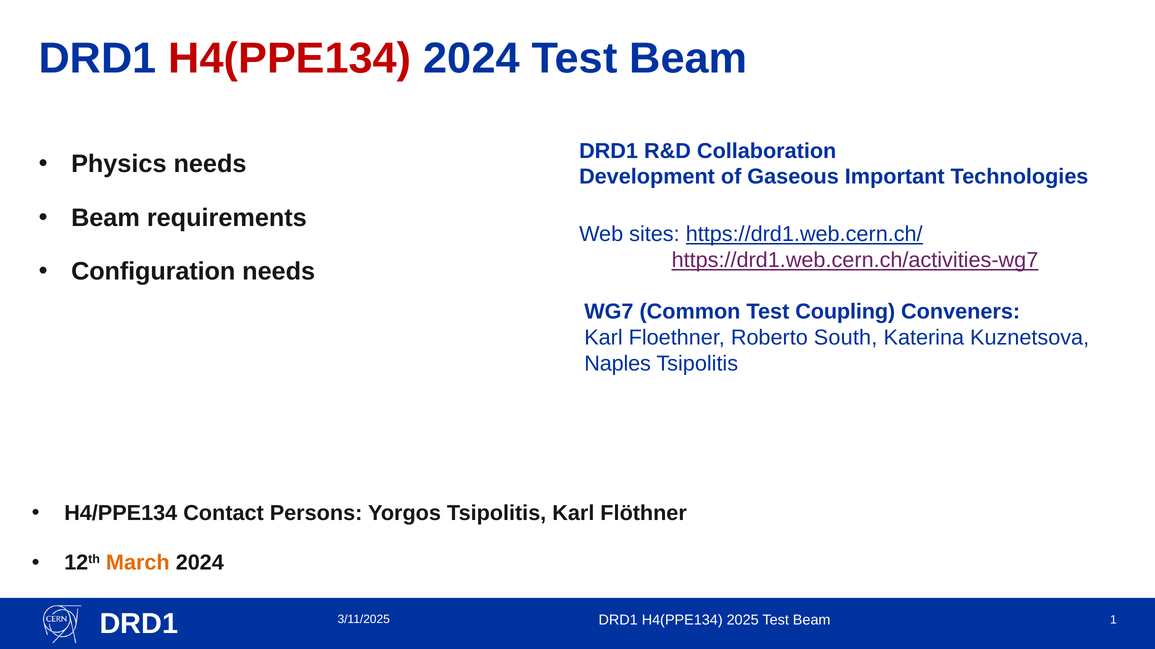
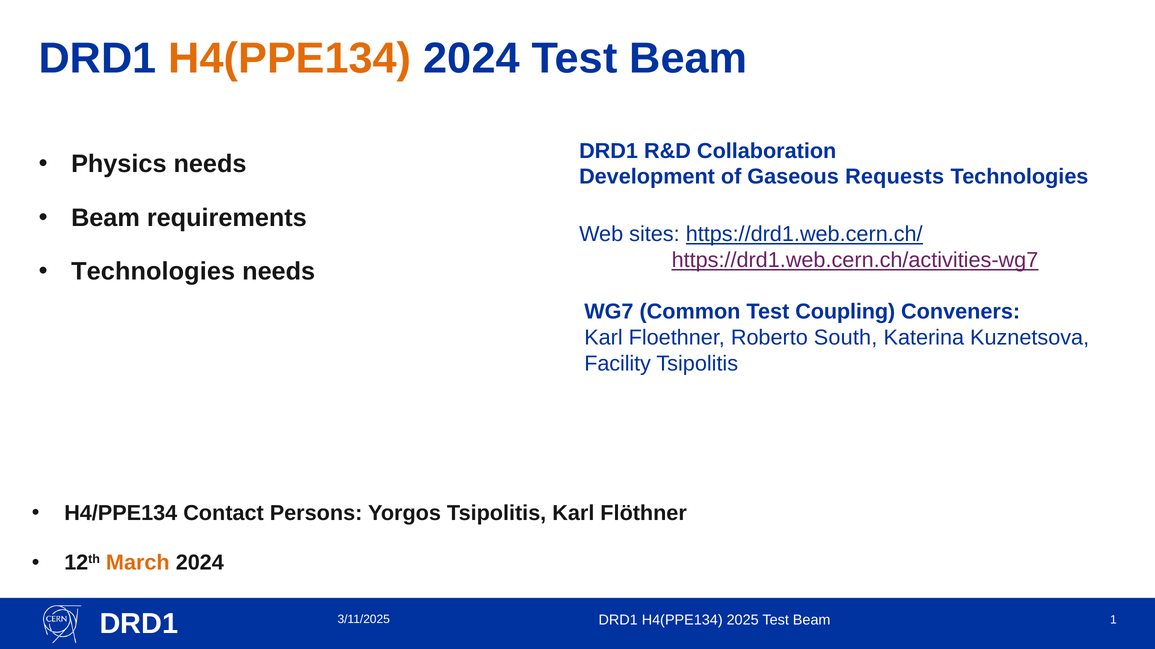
H4(PPE134 colour: red -> orange (290, 59)
Important: Important -> Requests (895, 177)
Configuration: Configuration -> Technologies (153, 272)
Naples: Naples -> Facility (618, 364)
